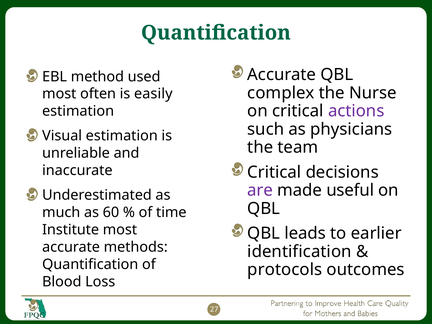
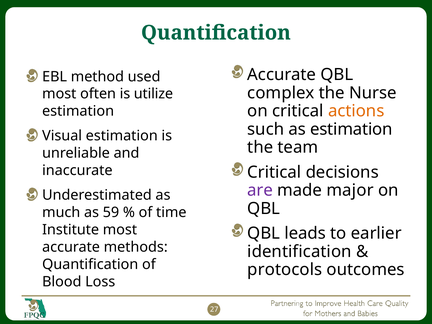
easily: easily -> utilize (153, 94)
actions colour: purple -> orange (356, 111)
as physicians: physicians -> estimation (351, 129)
useful: useful -> major (350, 190)
60: 60 -> 59 (111, 212)
